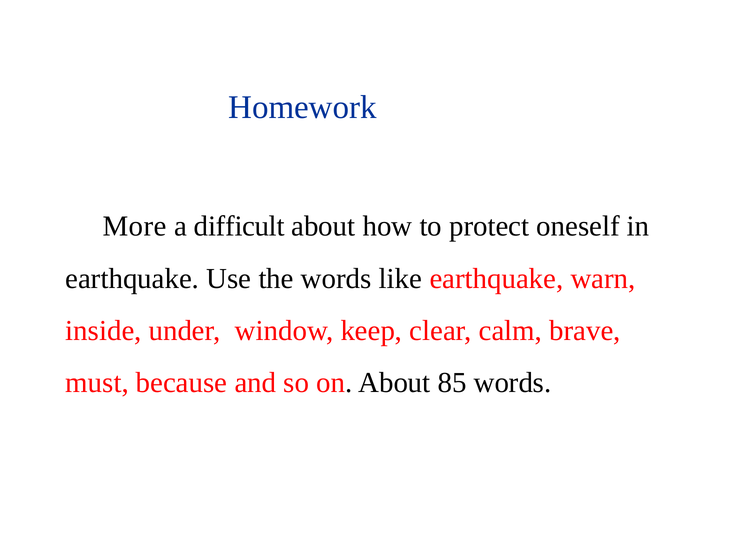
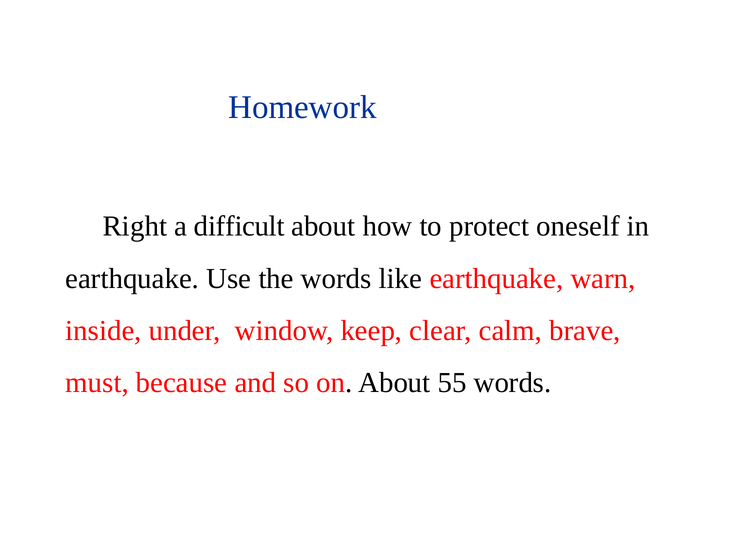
More: More -> Right (135, 226)
85: 85 -> 55 (452, 383)
